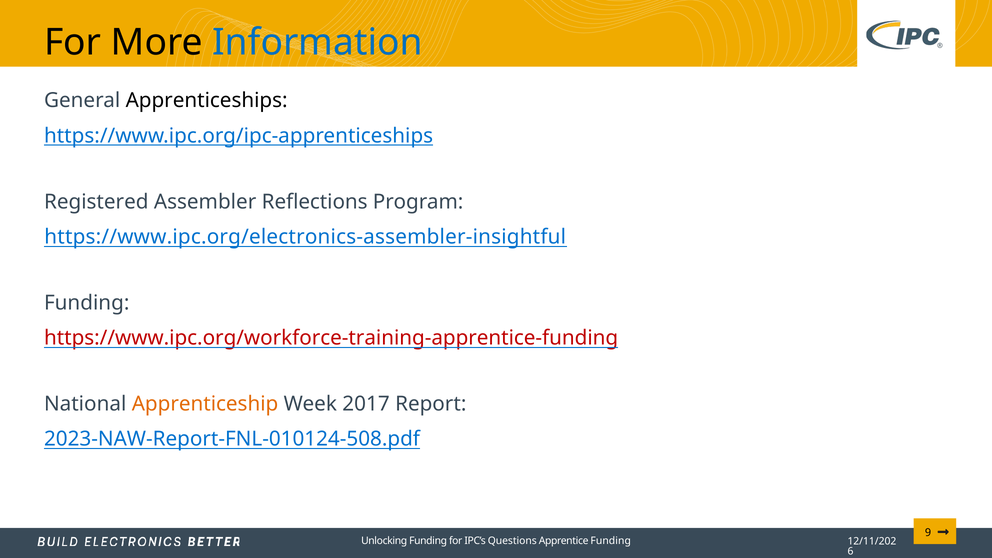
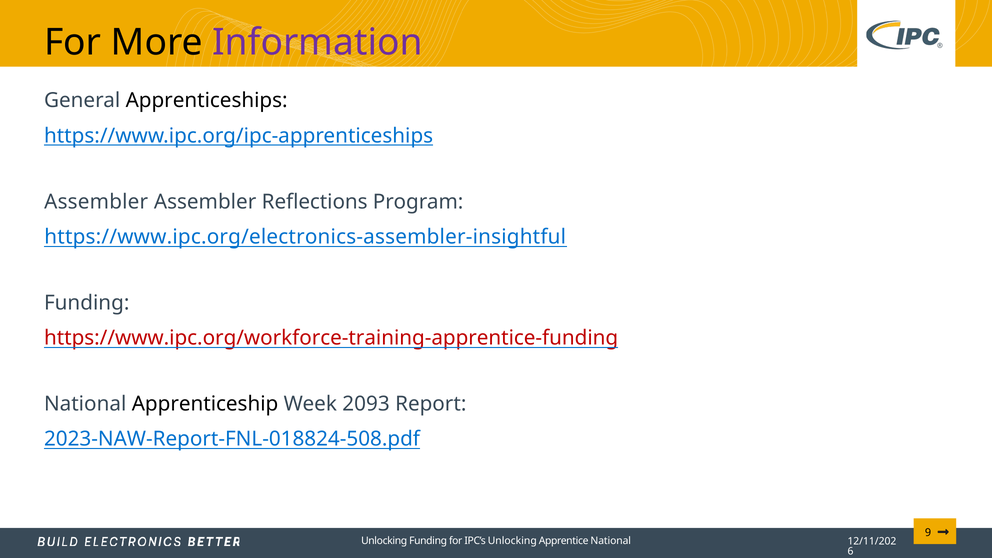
Information colour: blue -> purple (317, 42)
Registered: Registered -> Assembler (96, 202)
Apprenticeship colour: orange -> black (205, 404)
2017: 2017 -> 2093 (366, 404)
2023-NAW-Report-FNL-010124-508.pdf: 2023-NAW-Report-FNL-010124-508.pdf -> 2023-NAW-Report-FNL-018824-508.pdf (232, 439)
IPC’s Questions: Questions -> Unlocking (512, 541)
Apprentice Funding: Funding -> National (611, 541)
